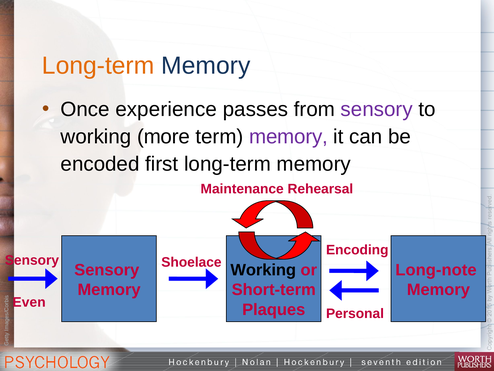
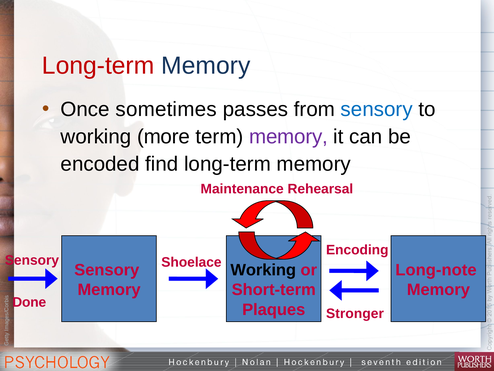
Long-term colour: orange -> red (98, 66)
experience: experience -> sometimes (166, 109)
sensory colour: purple -> blue (377, 109)
first: first -> find (162, 164)
Even: Even -> Done (29, 302)
Personal: Personal -> Stronger (355, 313)
